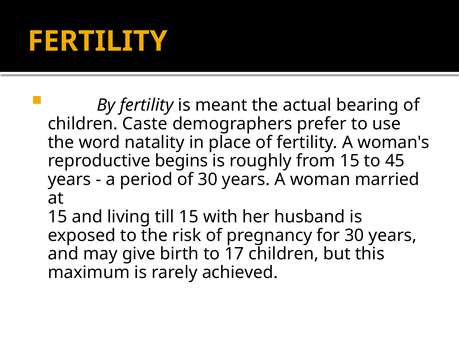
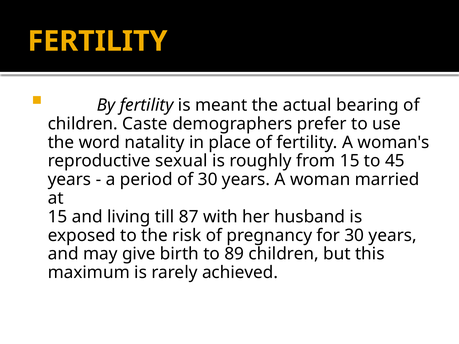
begins: begins -> sexual (181, 161)
till 15: 15 -> 87 (189, 217)
17: 17 -> 89 (234, 254)
